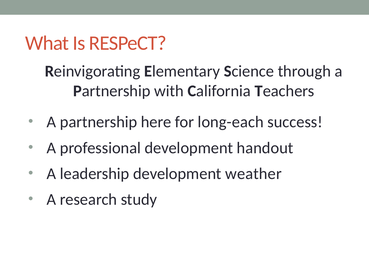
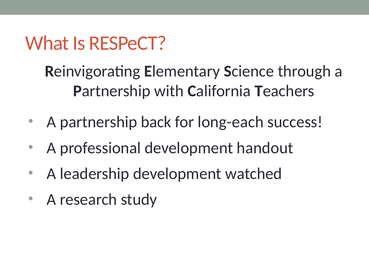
here: here -> back (156, 122)
weather: weather -> watched (254, 174)
